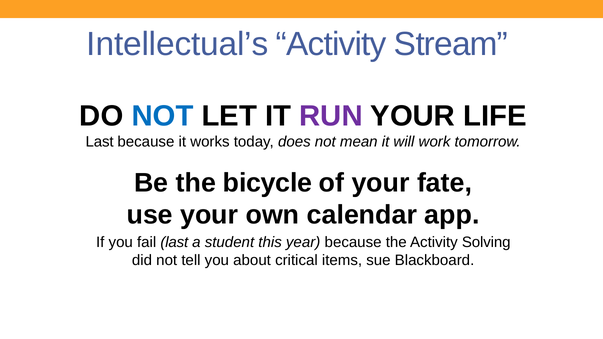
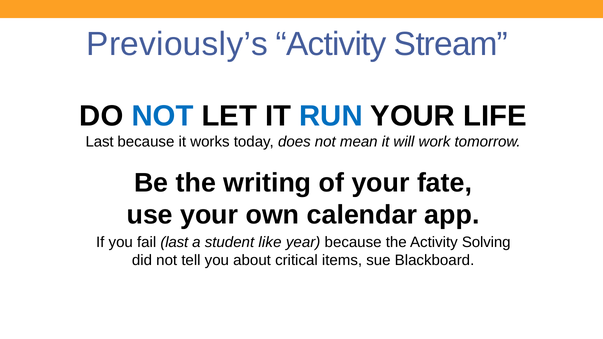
Intellectual’s: Intellectual’s -> Previously’s (177, 44)
RUN colour: purple -> blue (331, 116)
bicycle: bicycle -> writing (267, 183)
this: this -> like (270, 242)
